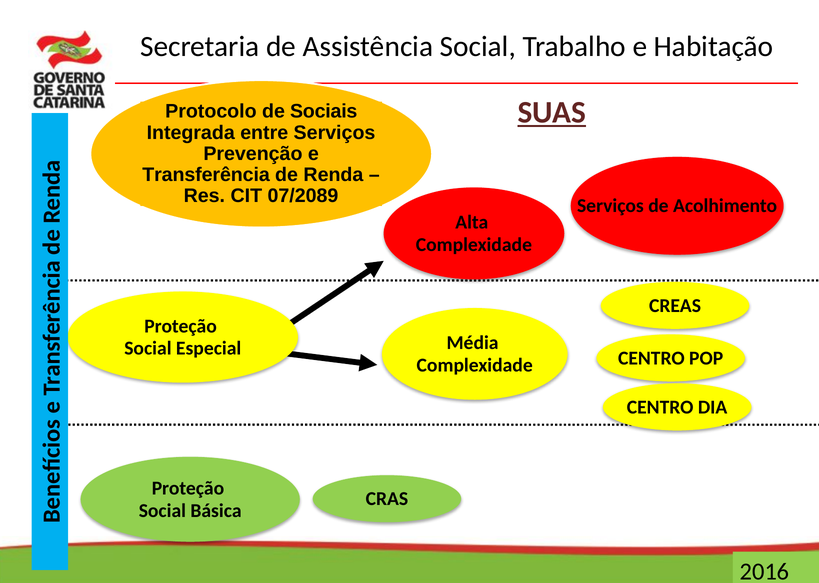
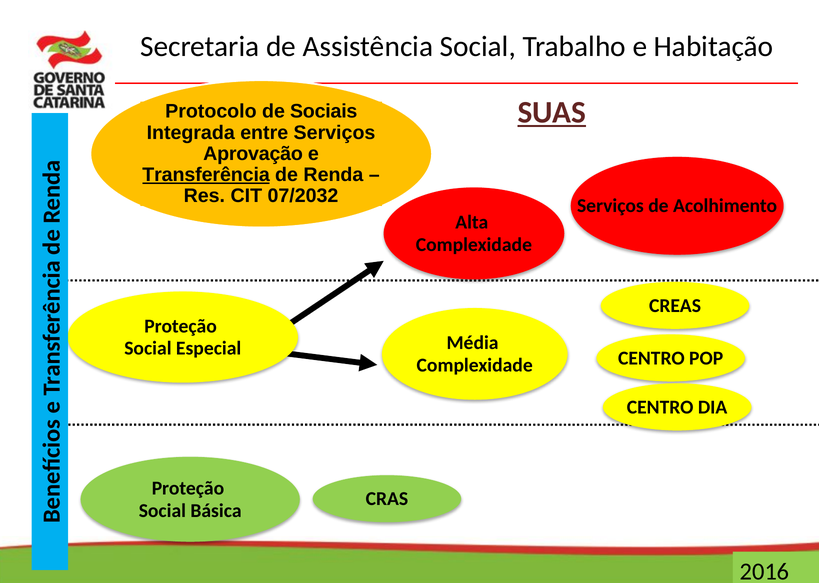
Prevenção: Prevenção -> Aprovação (253, 154)
Transferência underline: none -> present (206, 175)
07/2089: 07/2089 -> 07/2032 (303, 196)
